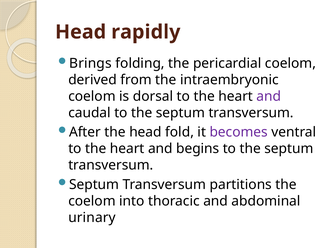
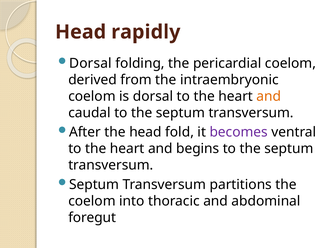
Brings: Brings -> Dorsal (90, 63)
and colour: purple -> orange (269, 96)
urinary: urinary -> foregut (92, 217)
